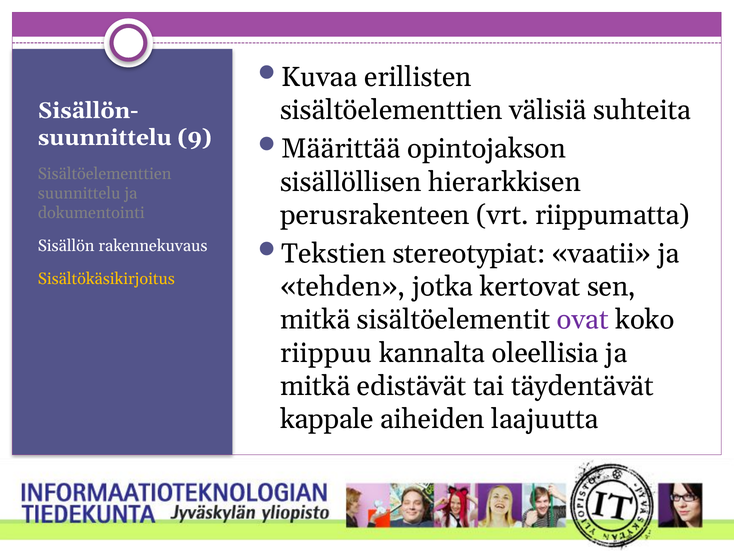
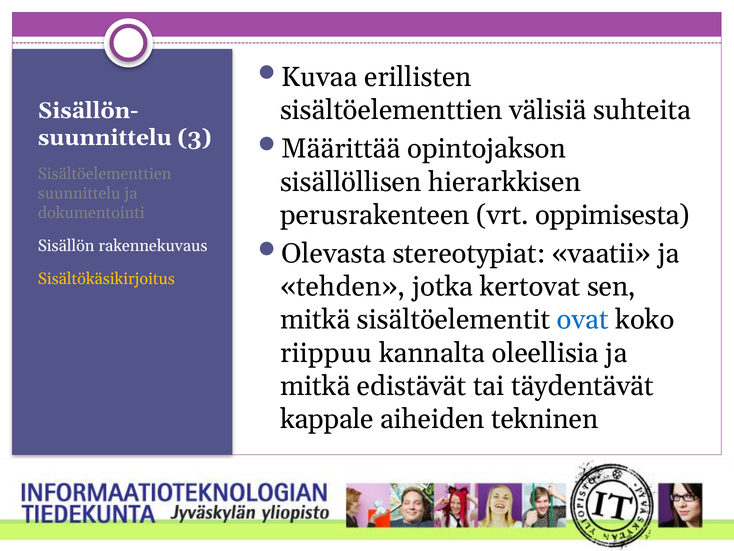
9: 9 -> 3 (195, 137)
riippumatta: riippumatta -> oppimisesta (612, 215)
Tekstien: Tekstien -> Olevasta (334, 253)
ovat colour: purple -> blue (583, 320)
laajuutta: laajuutta -> tekninen (545, 419)
